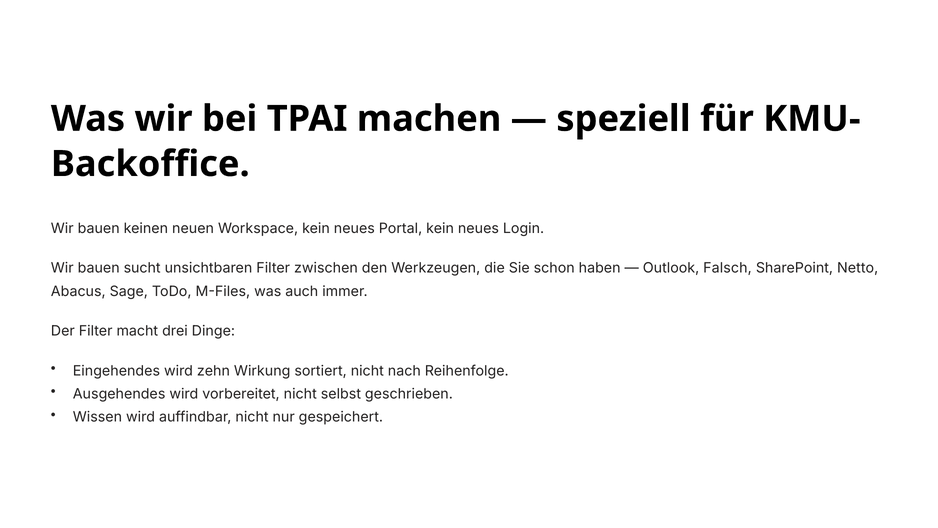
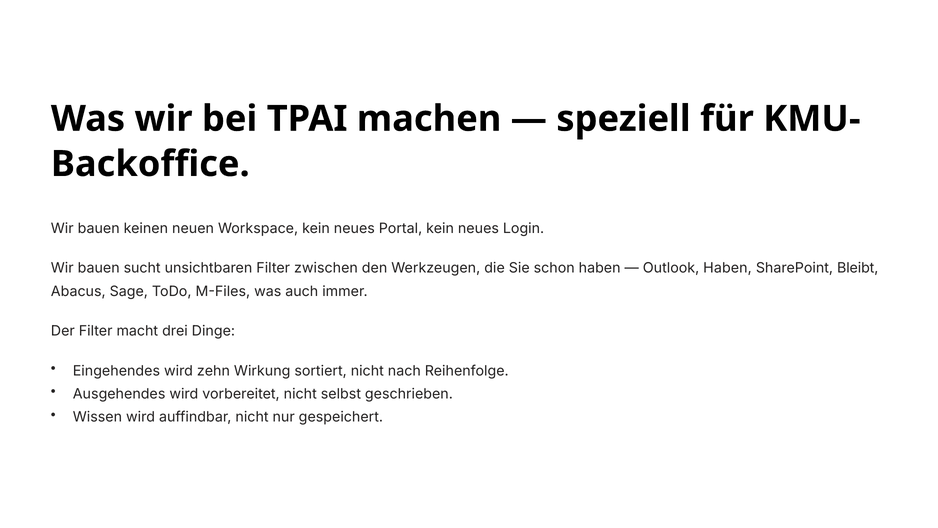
Outlook Falsch: Falsch -> Haben (728, 268)
Netto: Netto -> Bleibt (858, 268)
